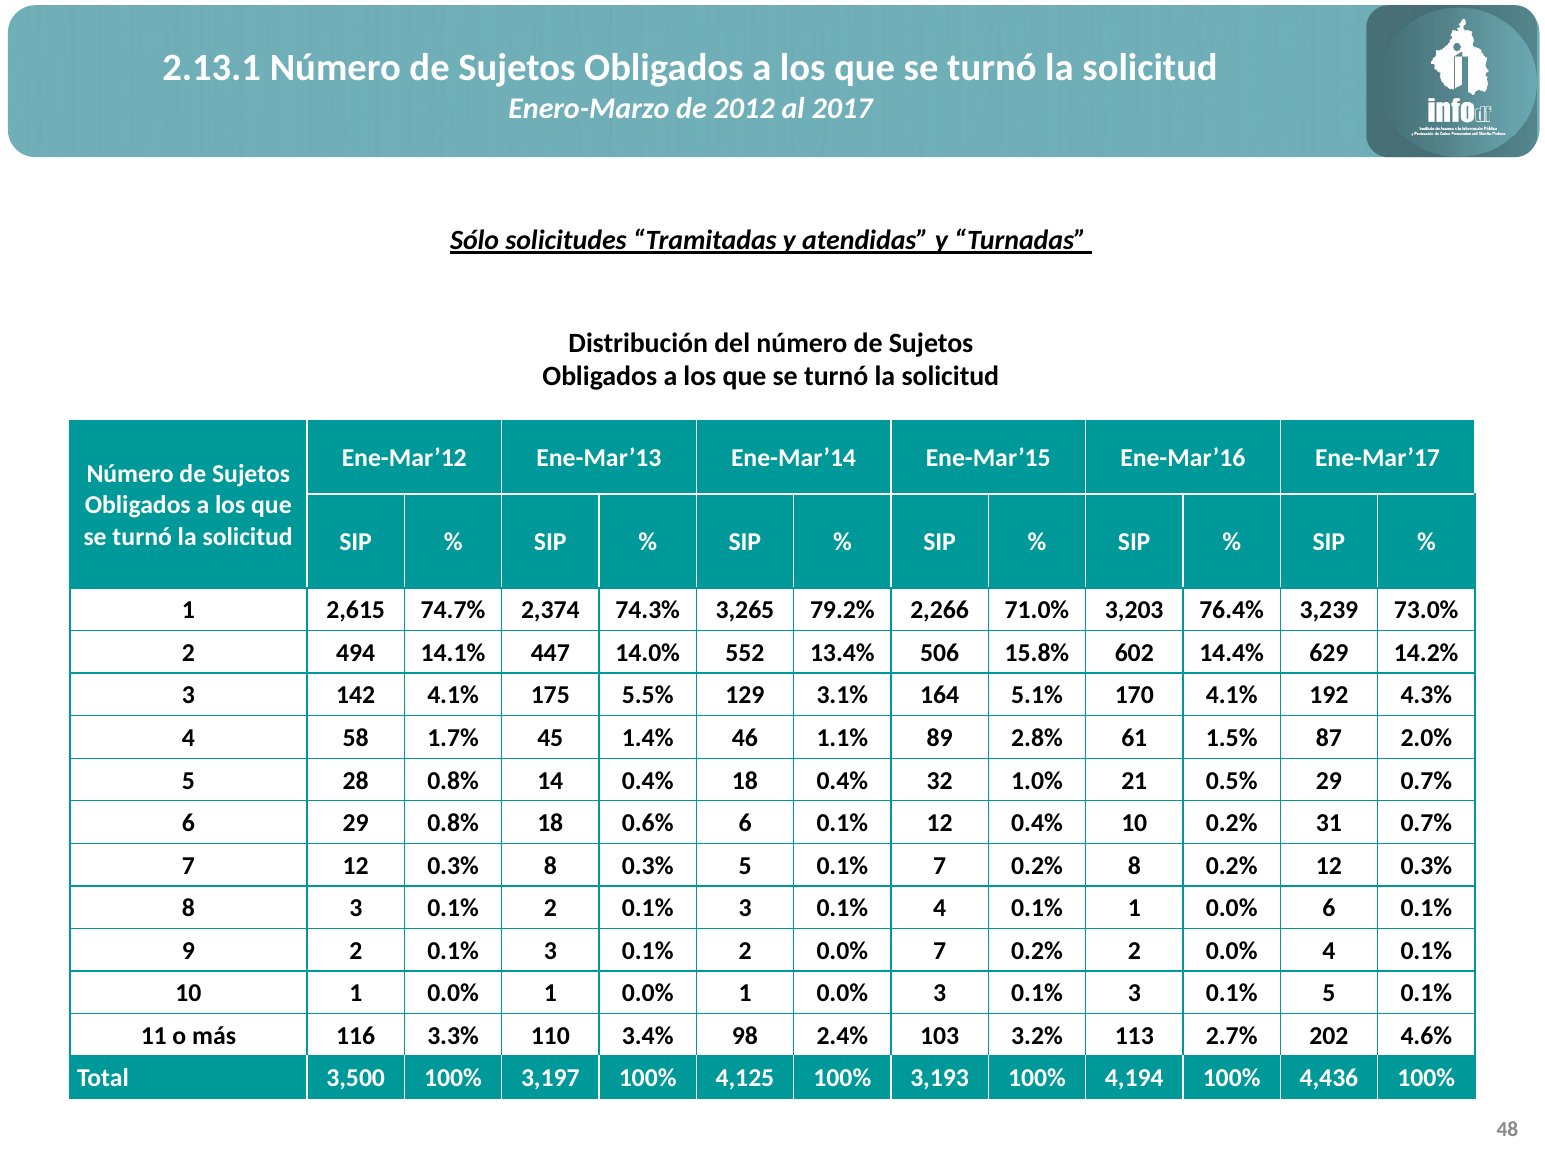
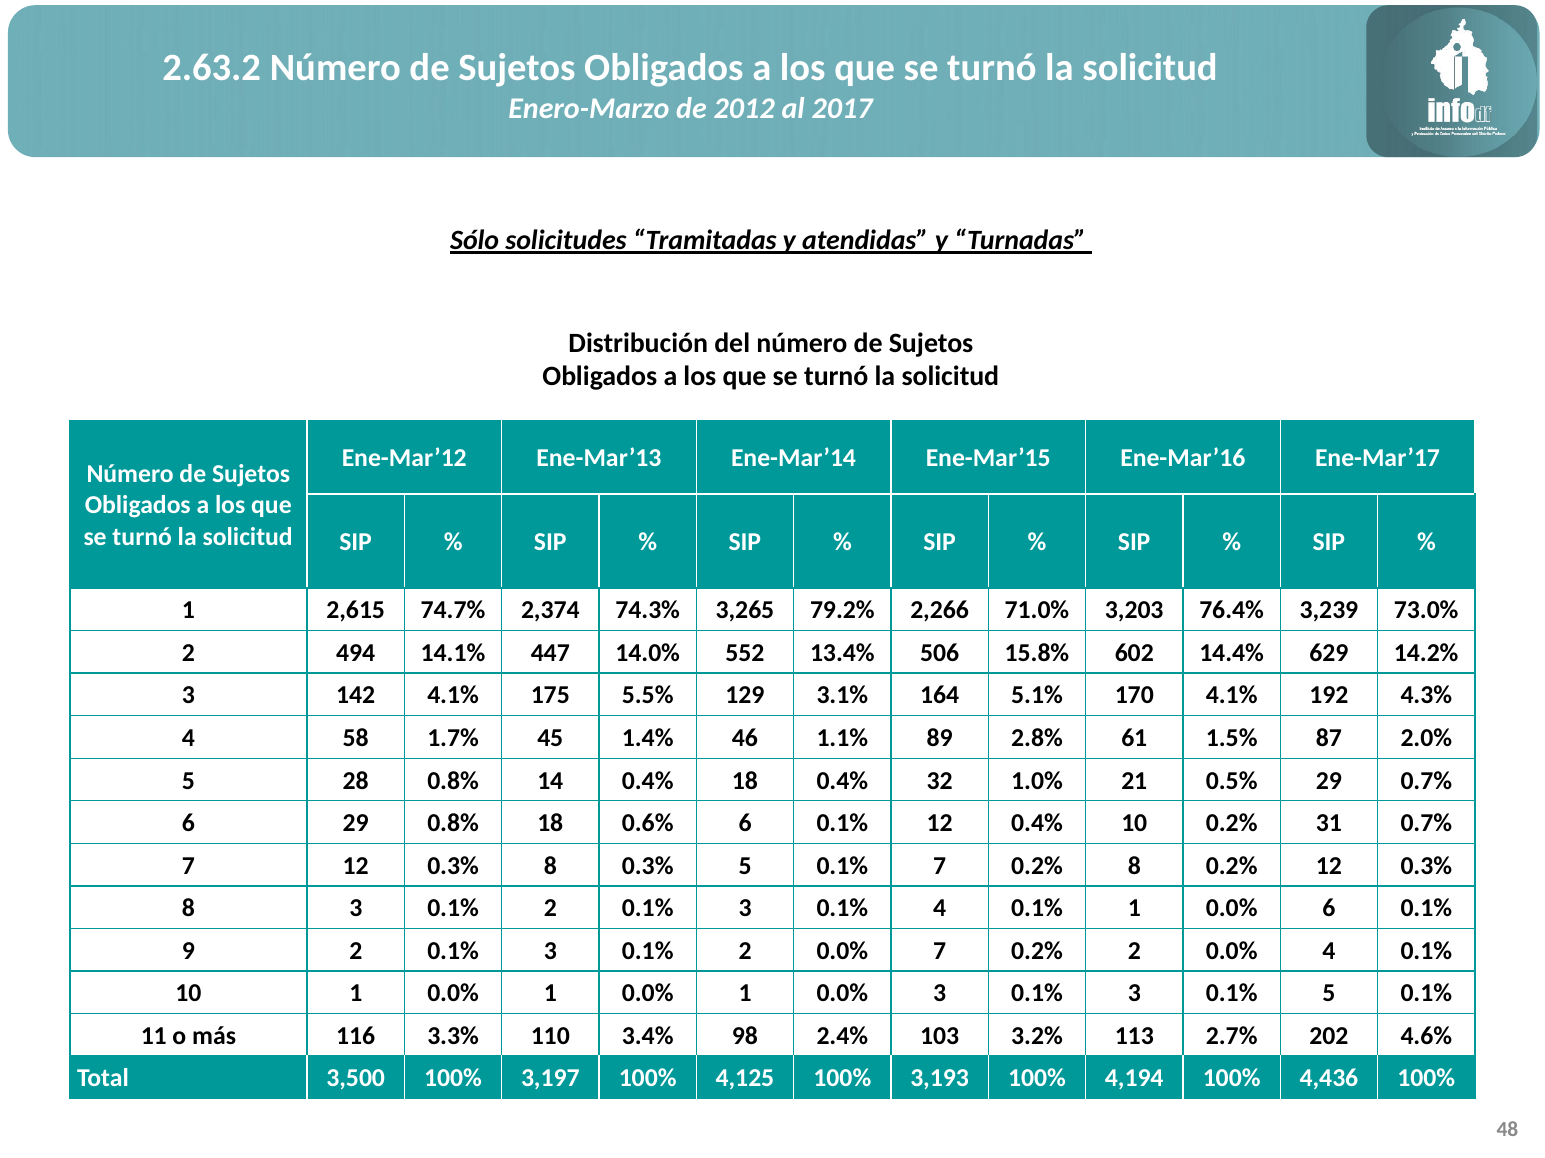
2.13.1: 2.13.1 -> 2.63.2 (212, 68)
